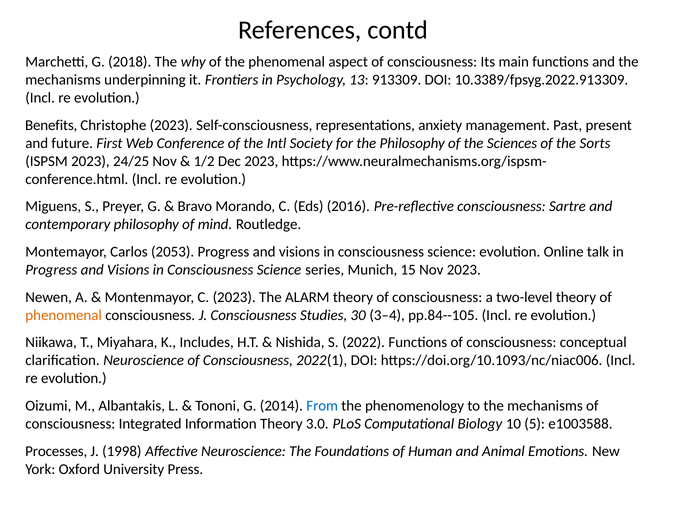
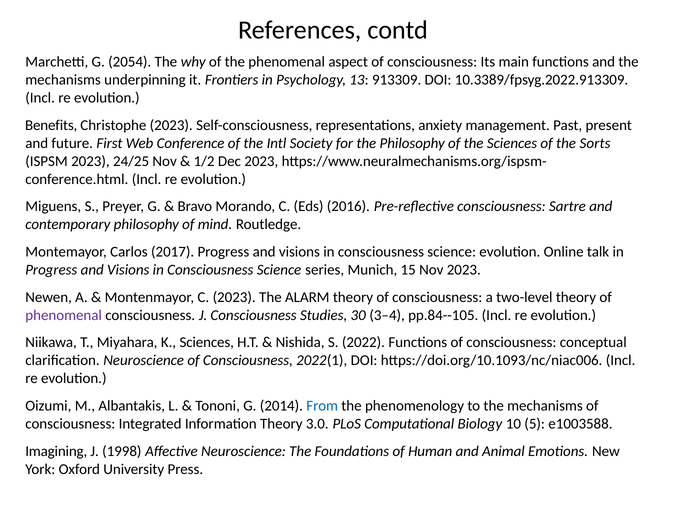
2018: 2018 -> 2054 (130, 62)
2053: 2053 -> 2017 (173, 252)
phenomenal colour: orange -> purple (64, 315)
K Includes: Includes -> Sciences (207, 343)
Processes: Processes -> Imagining (56, 451)
